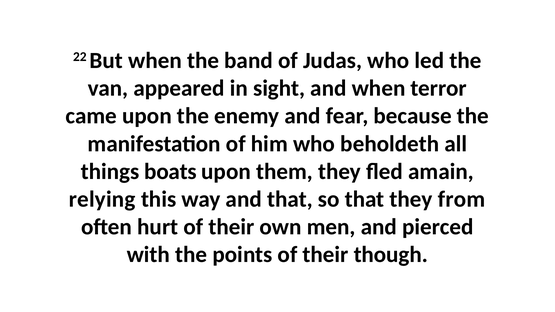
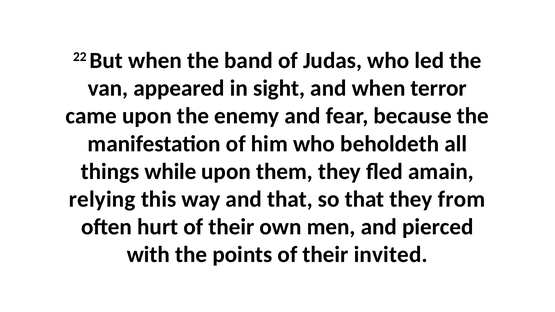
boats: boats -> while (170, 172)
though: though -> invited (391, 255)
